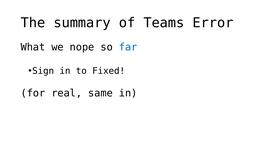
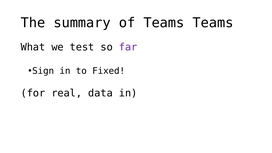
Teams Error: Error -> Teams (213, 23)
nope: nope -> test (82, 47)
far colour: blue -> purple (128, 47)
same: same -> data (100, 93)
